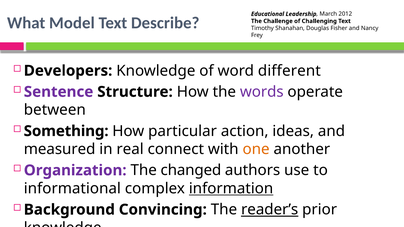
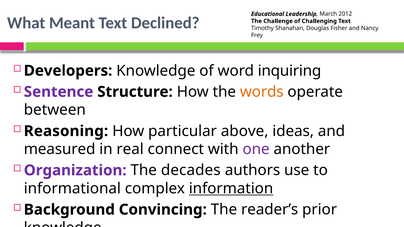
Model: Model -> Meant (72, 23)
Describe: Describe -> Declined (165, 23)
different: different -> inquiring (290, 71)
words colour: purple -> orange (262, 92)
Something: Something -> Reasoning (66, 131)
action: action -> above (245, 131)
one colour: orange -> purple (256, 149)
changed: changed -> decades (191, 171)
reader’s underline: present -> none (270, 210)
